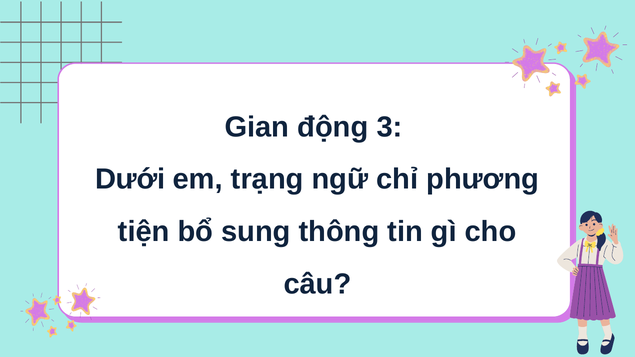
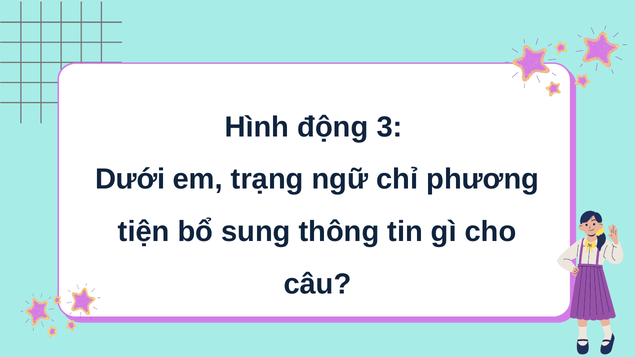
Gian: Gian -> Hình (257, 127)
